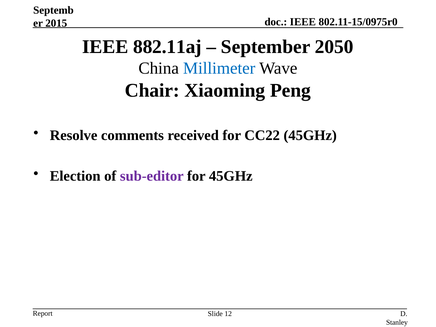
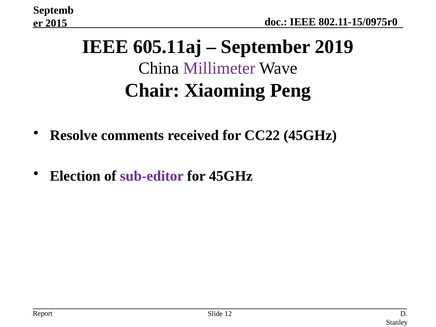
882.11aj: 882.11aj -> 605.11aj (167, 47)
2050: 2050 -> 2019 (334, 47)
Millimeter colour: blue -> purple (219, 68)
